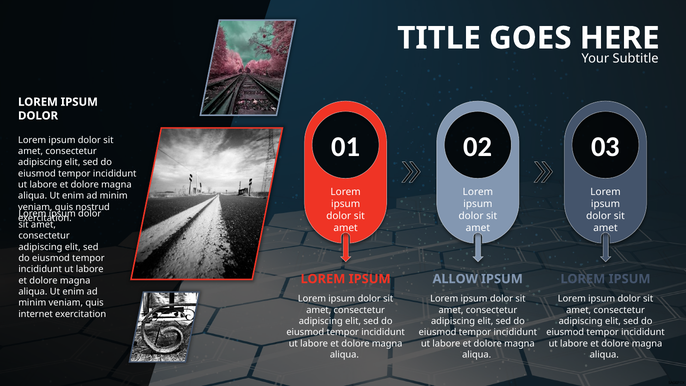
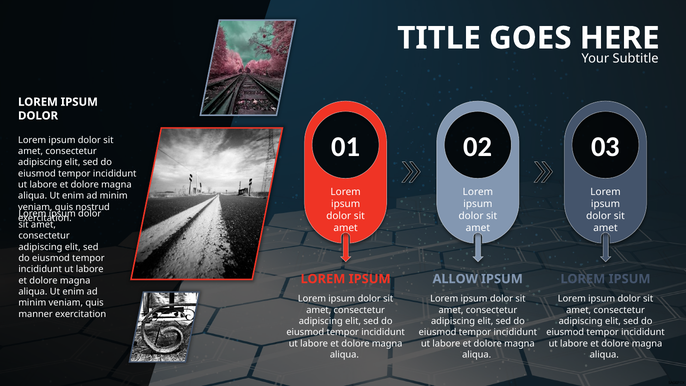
internet: internet -> manner (36, 314)
